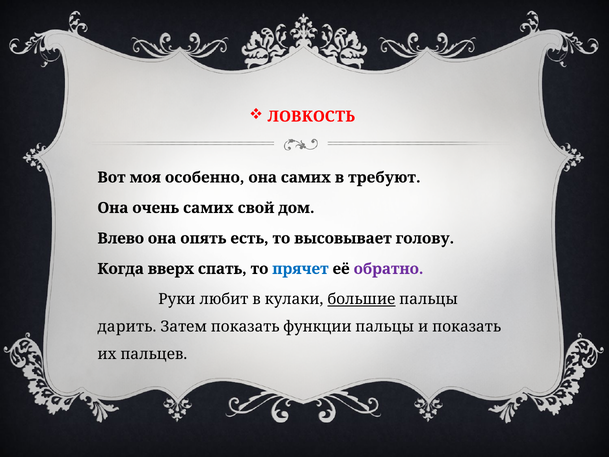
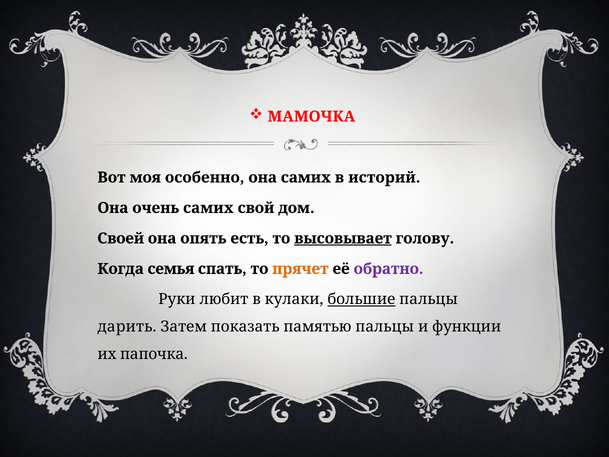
ЛОВКОСТЬ: ЛОВКОСТЬ -> МАМОЧКА (311, 116)
требуют: требуют -> историй (384, 177)
Влево: Влево -> Своей (121, 238)
высовывает underline: none -> present (343, 238)
вверх: вверх -> семья (171, 269)
прячет colour: blue -> orange (300, 269)
функции: функции -> памятью (317, 327)
и показать: показать -> функции (467, 327)
пальцев: пальцев -> папочка (154, 354)
